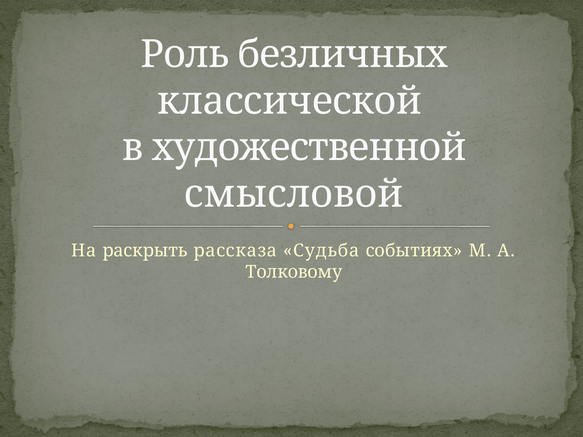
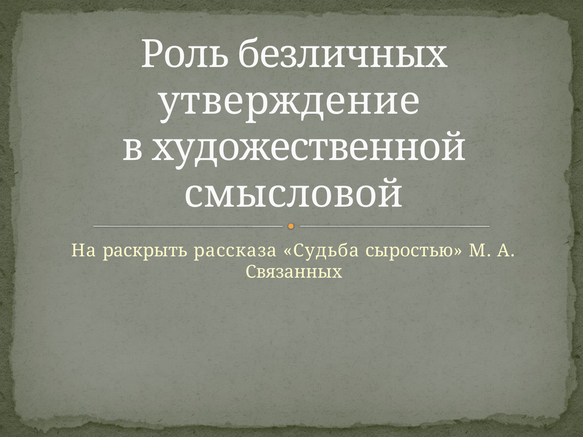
классической: классической -> утверждение (289, 101)
событиях: событиях -> сыростью (414, 251)
Толковому: Толковому -> Связанных (294, 272)
